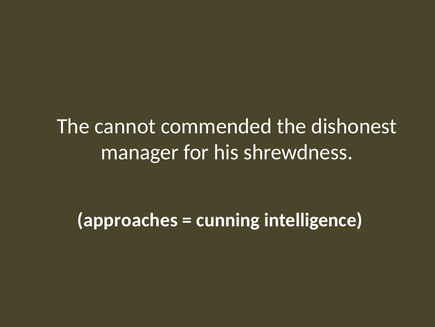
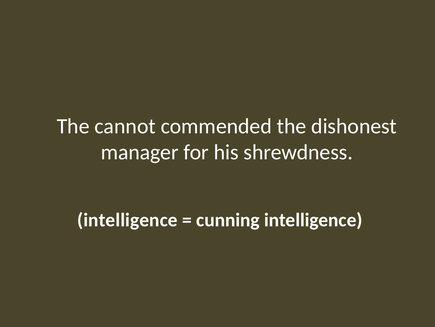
approaches: approaches -> intelligence (127, 220)
